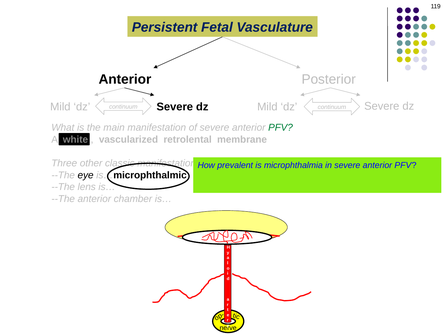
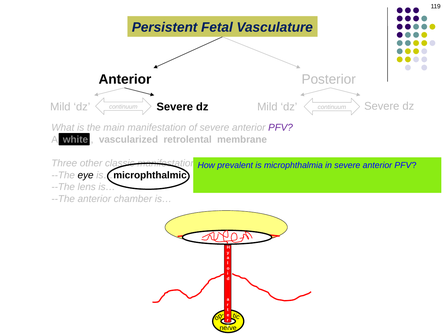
PFV colour: green -> purple (281, 128)
